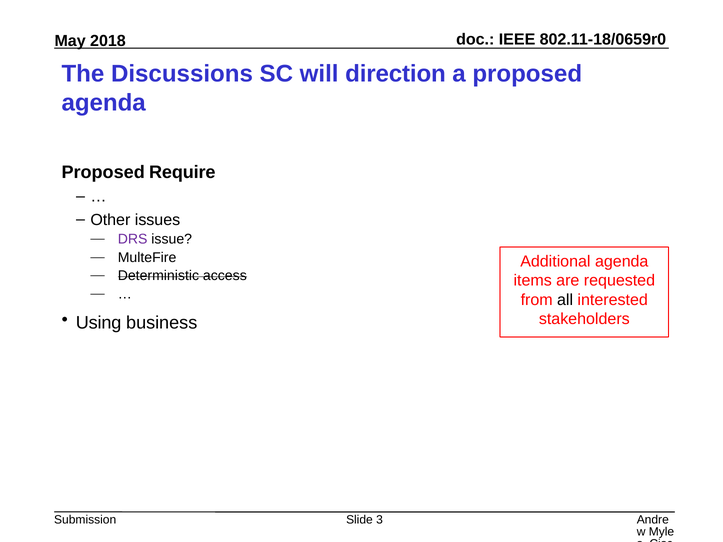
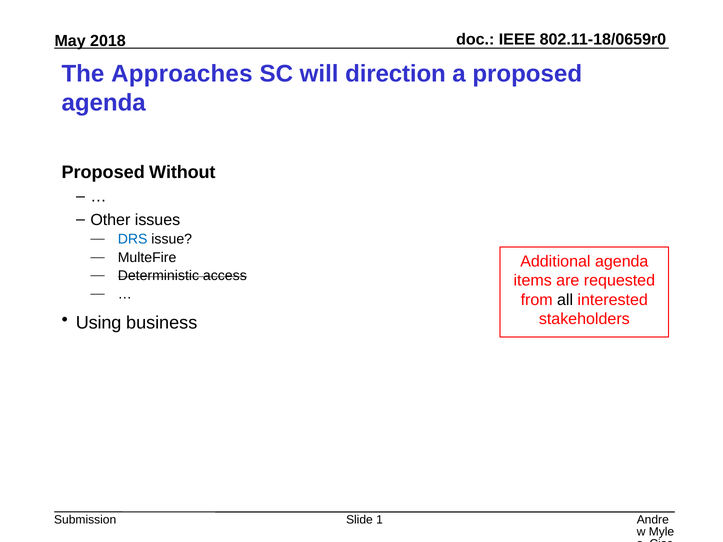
Discussions: Discussions -> Approaches (182, 74)
Require: Require -> Without (182, 172)
DRS colour: purple -> blue (133, 239)
3: 3 -> 1 (380, 520)
